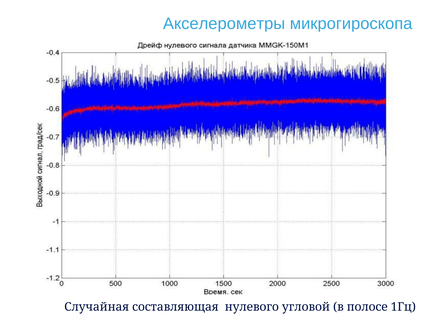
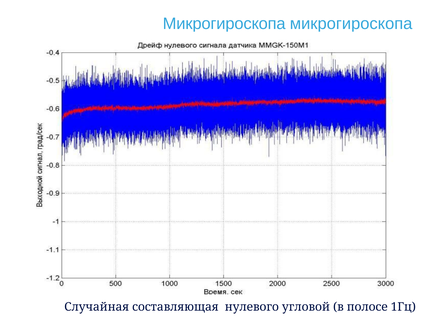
Акселерометры: Акселерометры -> Микрогироскопа (224, 24)
